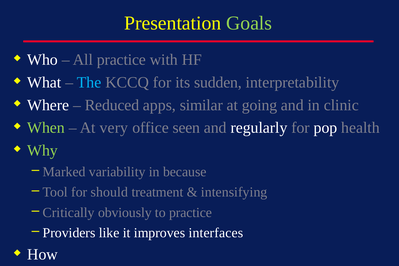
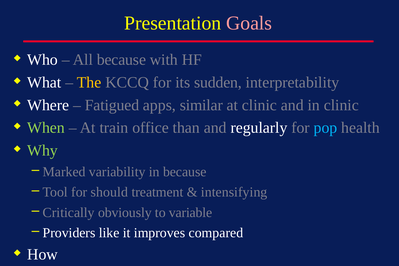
Goals colour: light green -> pink (249, 23)
All practice: practice -> because (121, 60)
The colour: light blue -> yellow (89, 82)
Reduced: Reduced -> Fatigued (112, 105)
at going: going -> clinic (259, 105)
very: very -> train (114, 128)
seen: seen -> than (186, 128)
pop colour: white -> light blue (325, 128)
to practice: practice -> variable (191, 213)
interfaces: interfaces -> compared (216, 233)
